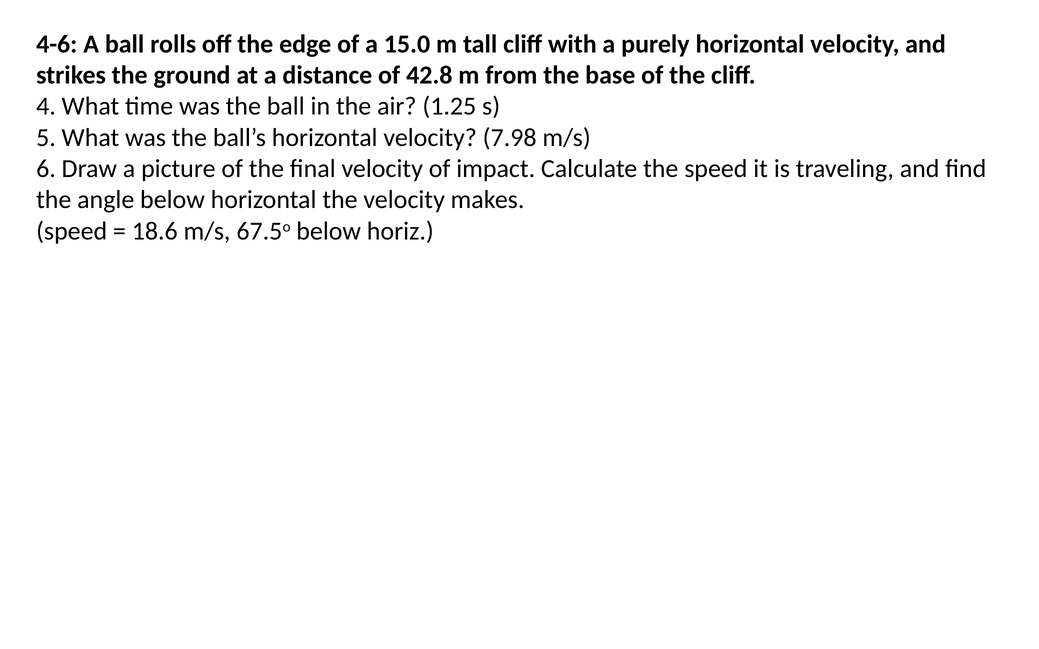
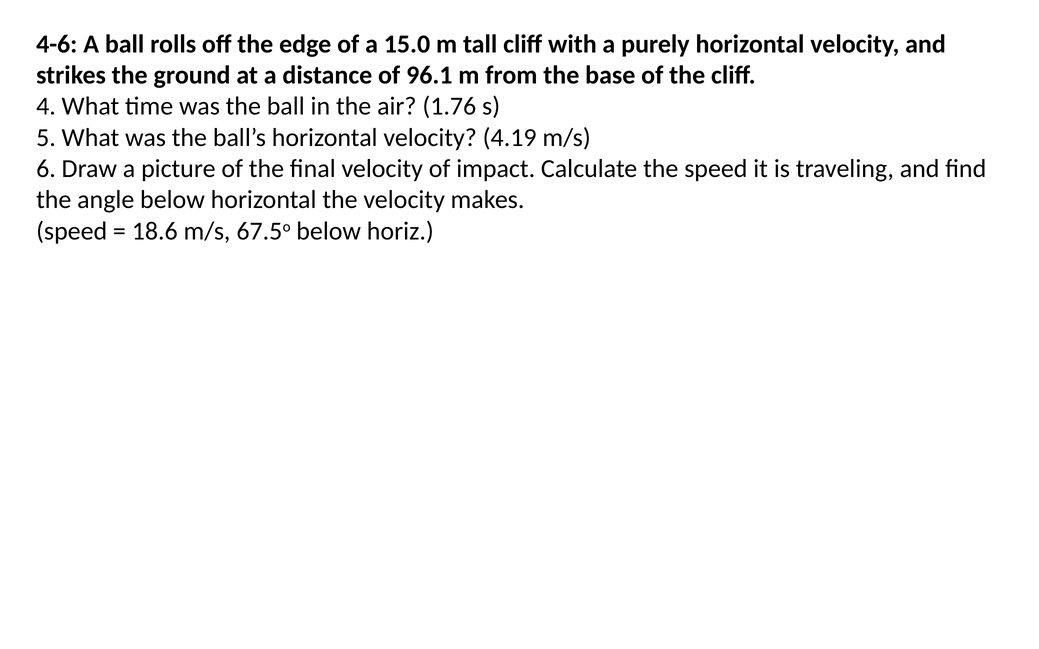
42.8: 42.8 -> 96.1 (429, 75)
1.25: 1.25 -> 1.76 (449, 106)
7.98: 7.98 -> 4.19 (510, 138)
